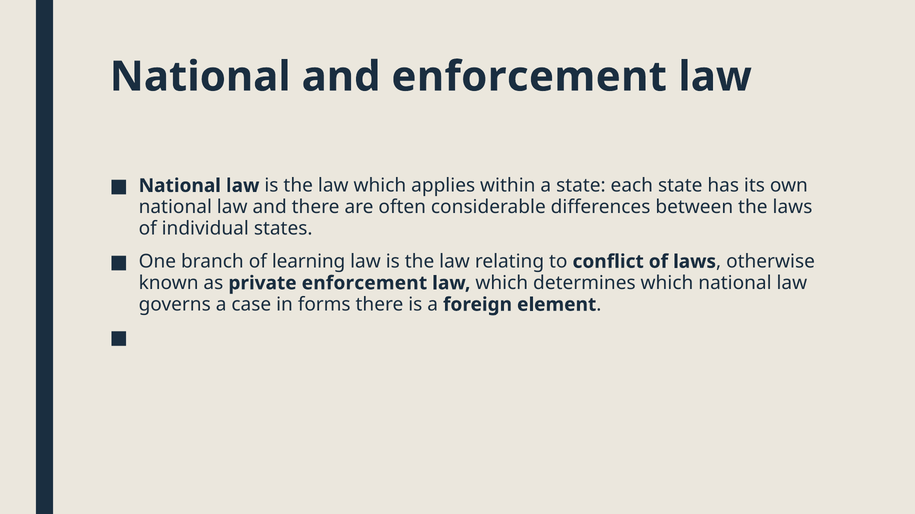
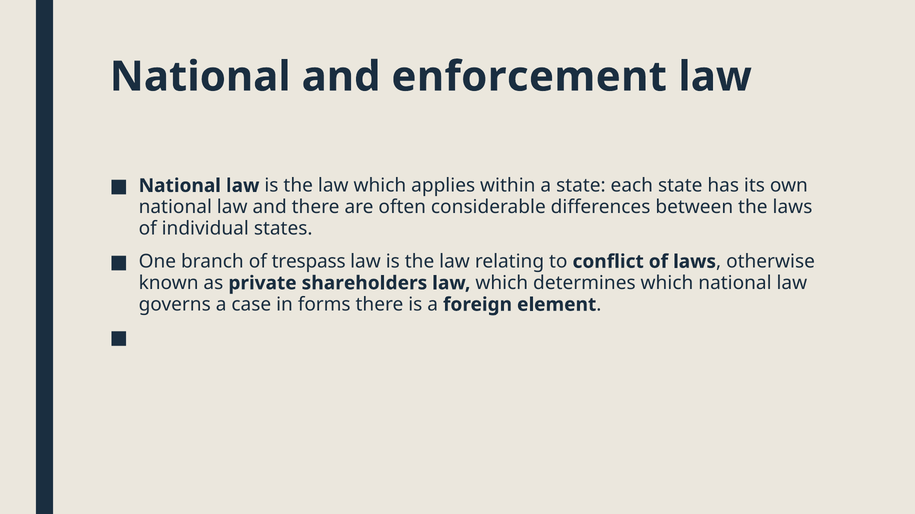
learning: learning -> trespass (309, 262)
private enforcement: enforcement -> shareholders (364, 283)
